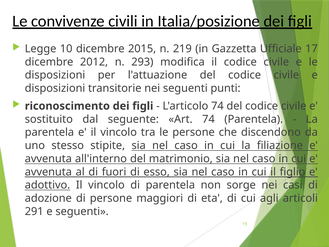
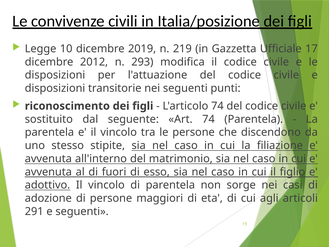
2015: 2015 -> 2019 (142, 49)
